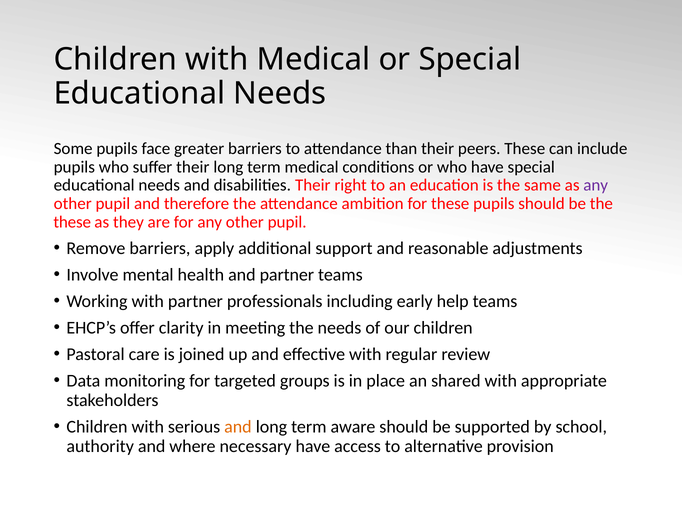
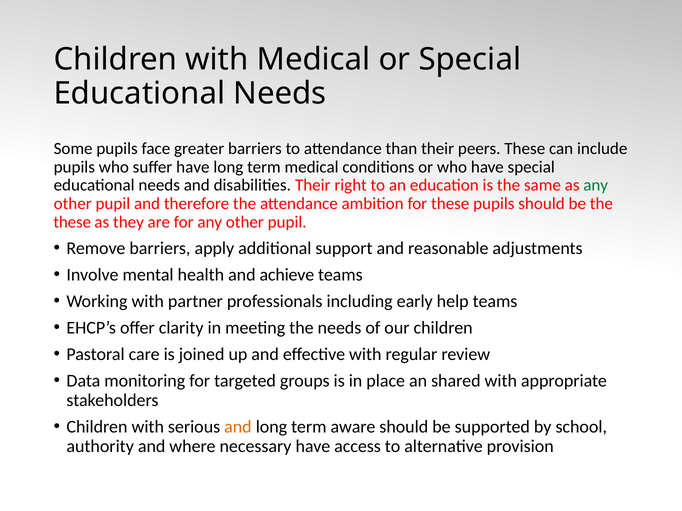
suffer their: their -> have (193, 167)
any colour: purple -> green (596, 186)
and partner: partner -> achieve (287, 275)
